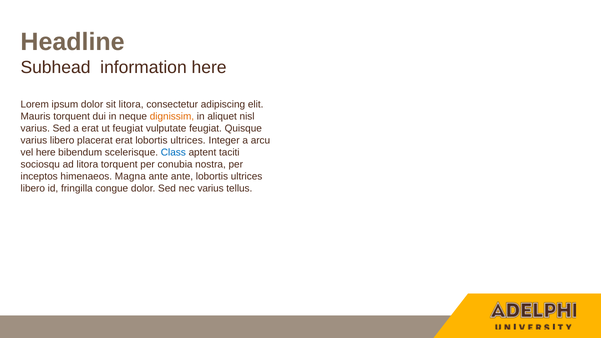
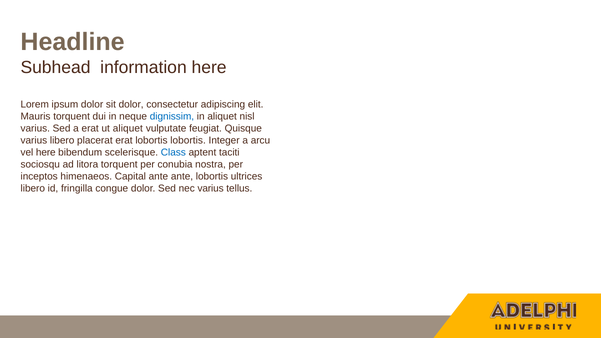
sit litora: litora -> dolor (131, 104)
dignissim colour: orange -> blue (172, 116)
ut feugiat: feugiat -> aliquet (128, 128)
erat lobortis ultrices: ultrices -> lobortis (188, 140)
Magna: Magna -> Capital (130, 177)
